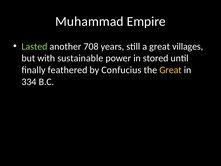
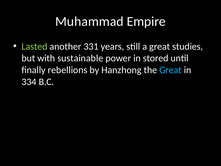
708: 708 -> 331 (91, 46)
villages: villages -> studies (188, 46)
feathered: feathered -> rebellions (68, 70)
Confucius: Confucius -> Hanzhong (121, 70)
Great colour: yellow -> light blue (171, 70)
